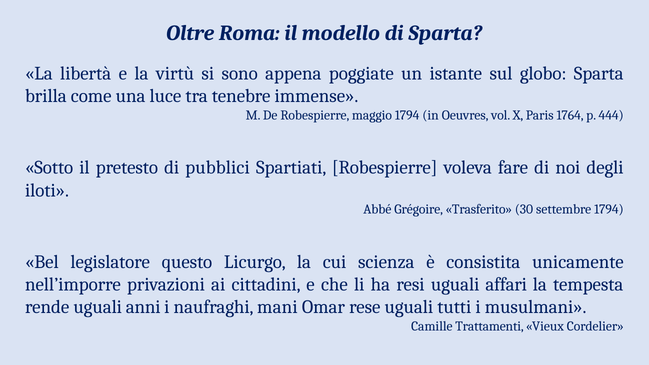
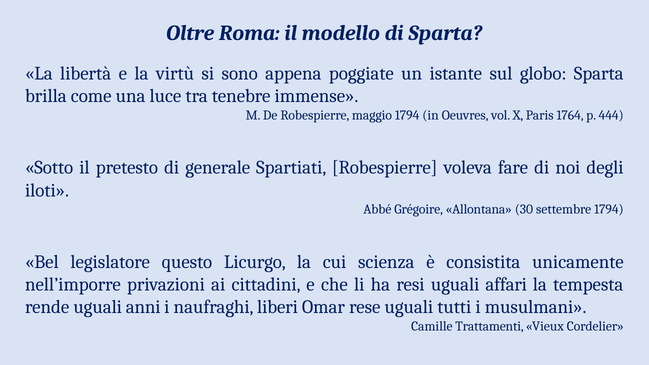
pubblici: pubblici -> generale (218, 168)
Trasferito: Trasferito -> Allontana (479, 209)
mani: mani -> liberi (278, 307)
